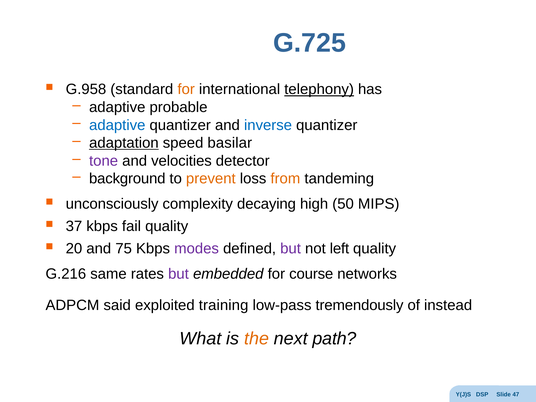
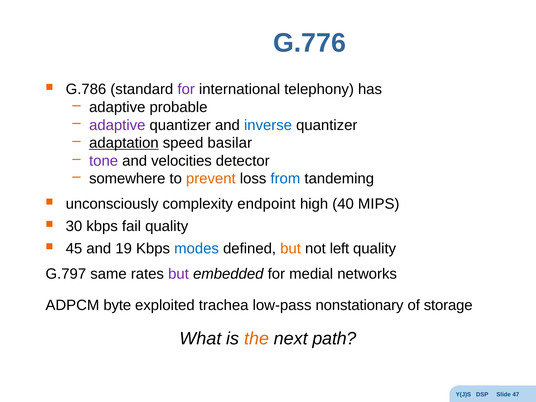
G.725: G.725 -> G.776 (310, 43)
G.958: G.958 -> G.786 (86, 89)
for colour: orange -> purple (186, 89)
telephony underline: present -> none (319, 89)
adaptive colour: blue -> purple (117, 125)
background: background -> somewhere (127, 179)
from colour: orange -> blue (285, 179)
decaying: decaying -> endpoint (266, 204)
50: 50 -> 40 (343, 204)
37: 37 -> 30 (74, 226)
20: 20 -> 45 (74, 249)
75: 75 -> 19 (124, 249)
modes colour: purple -> blue (197, 249)
but colour: purple -> orange (291, 249)
G.216: G.216 -> G.797 (66, 274)
course: course -> medial (311, 274)
said: said -> byte (117, 305)
training: training -> trachea (224, 305)
tremendously: tremendously -> nonstationary (360, 305)
instead: instead -> storage (448, 305)
